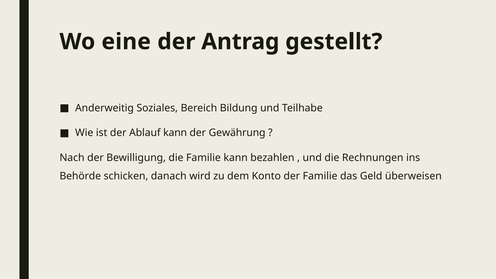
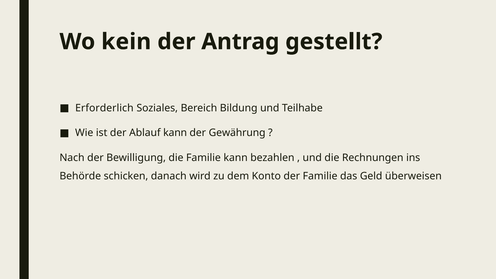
eine: eine -> kein (126, 42)
Anderweitig: Anderweitig -> Erforderlich (104, 108)
